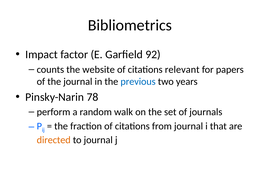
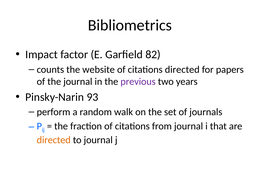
92: 92 -> 82 (153, 55)
citations relevant: relevant -> directed (182, 69)
previous colour: blue -> purple (138, 82)
78: 78 -> 93 (93, 97)
